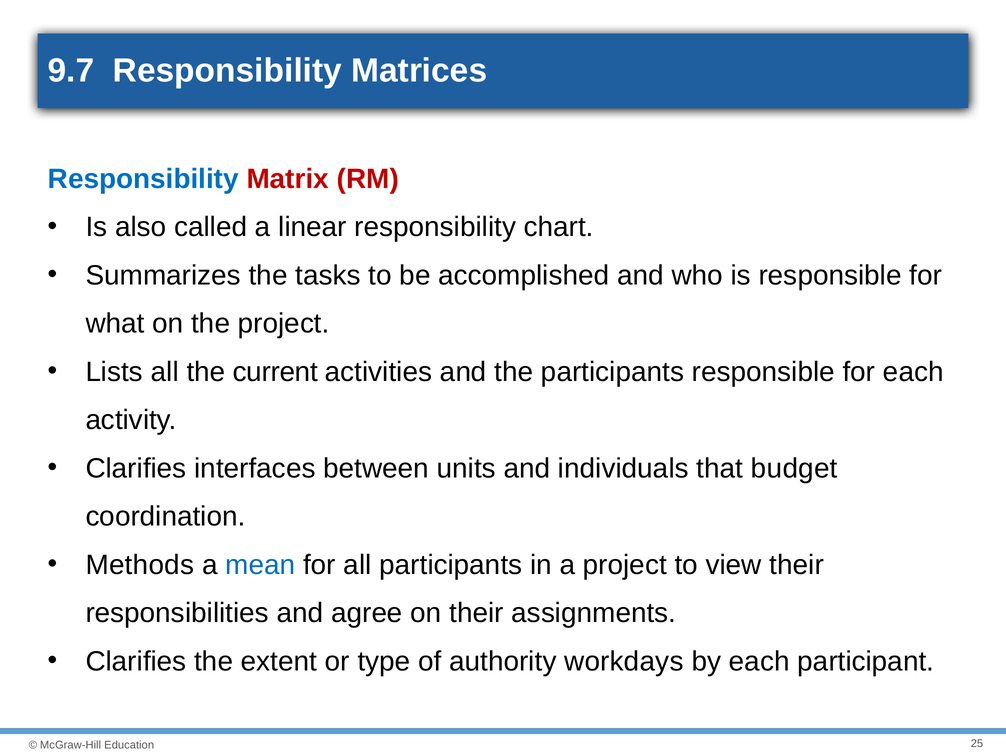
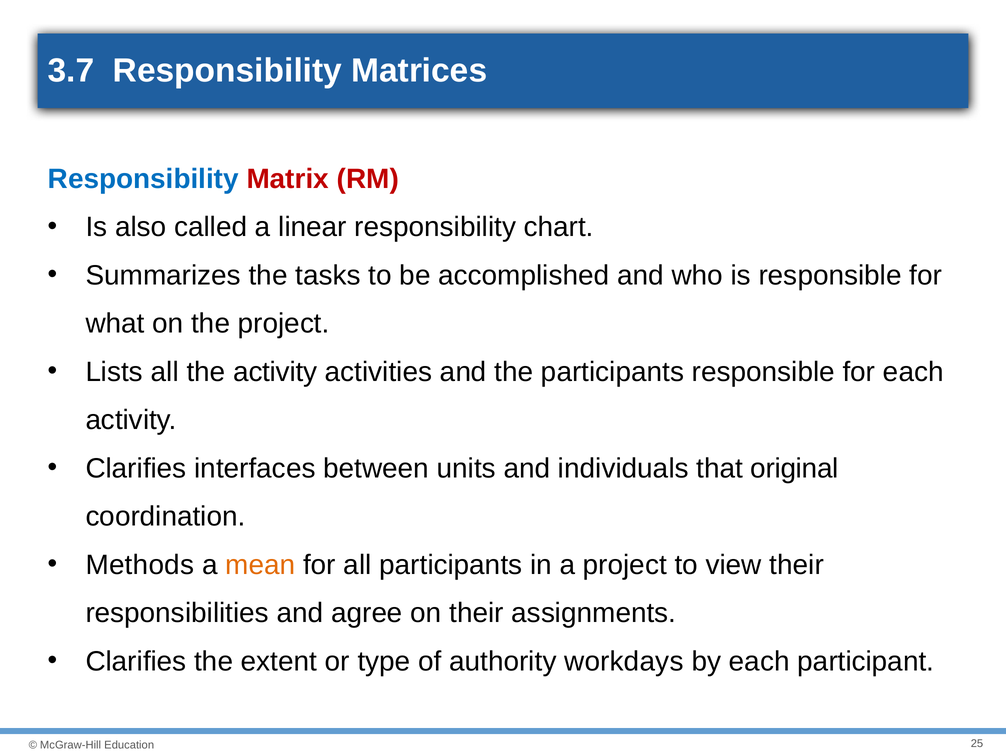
9.7: 9.7 -> 3.7 (71, 71)
the current: current -> activity (275, 372)
budget: budget -> original (795, 469)
mean colour: blue -> orange (260, 565)
